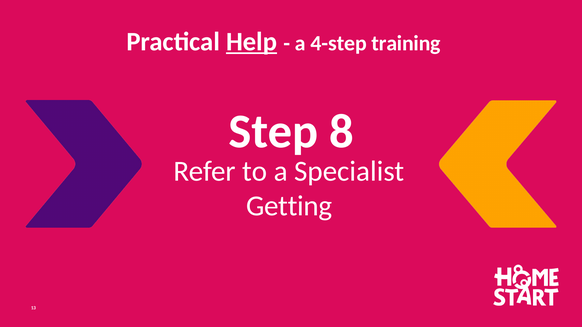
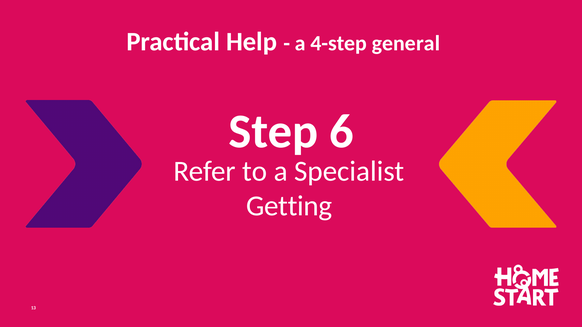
Help underline: present -> none (252, 42)
training: training -> general (406, 43)
8: 8 -> 6 (341, 132)
